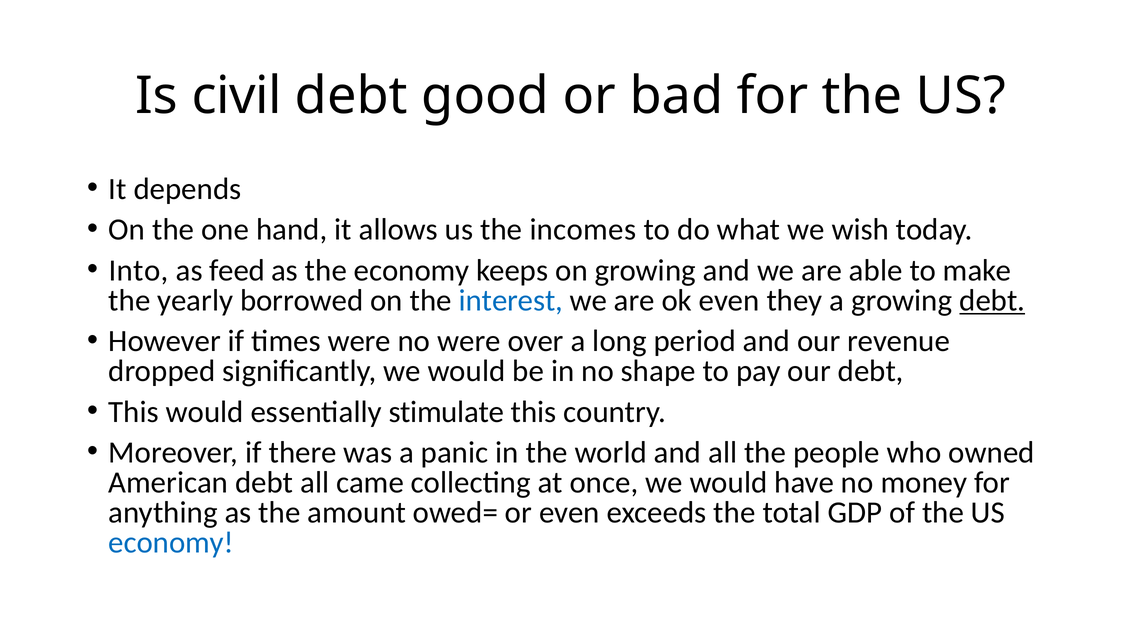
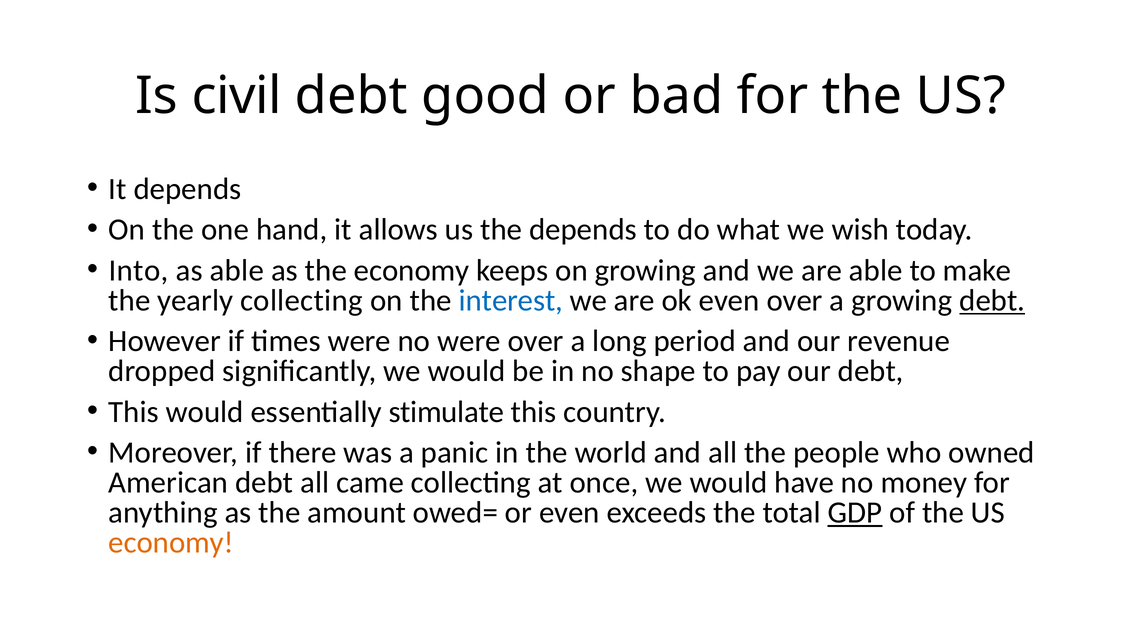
the incomes: incomes -> depends (583, 230)
as feed: feed -> able (237, 271)
yearly borrowed: borrowed -> collecting (301, 301)
even they: they -> over (795, 301)
GDP underline: none -> present (855, 513)
economy colour: blue -> orange (171, 543)
